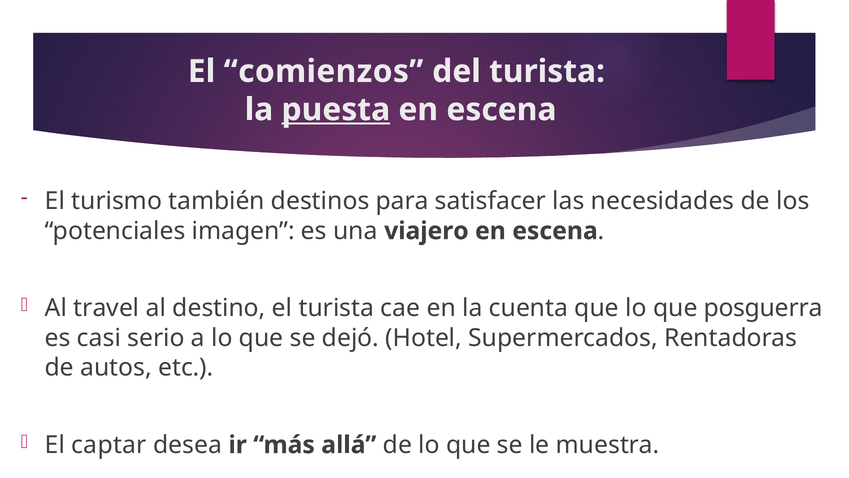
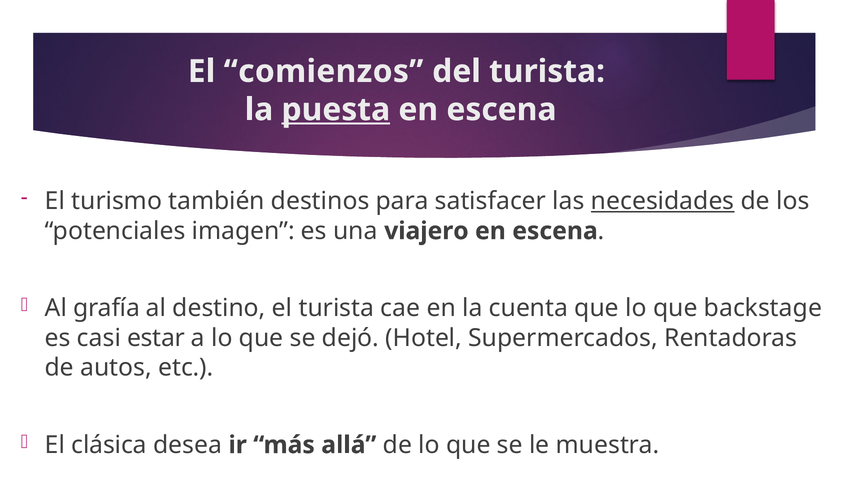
necesidades underline: none -> present (663, 201)
travel: travel -> grafía (106, 308)
posguerra: posguerra -> backstage (763, 308)
serio: serio -> estar (156, 338)
captar: captar -> clásica (109, 445)
